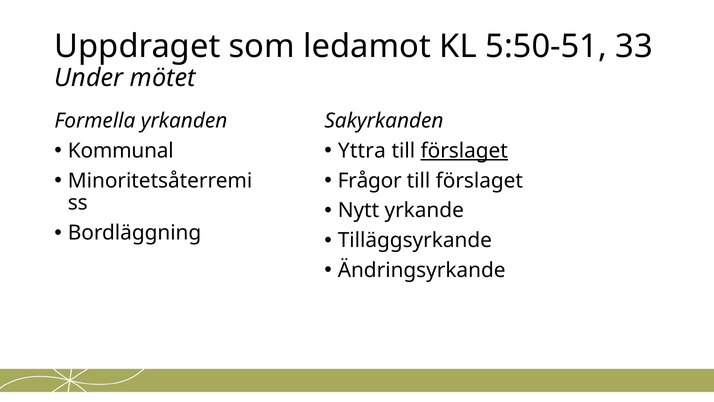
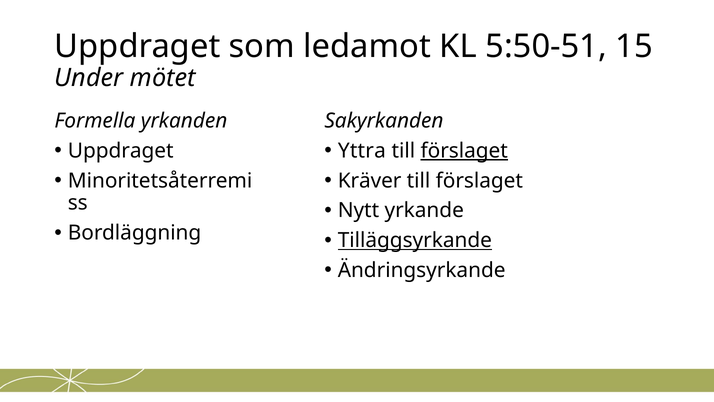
33: 33 -> 15 (634, 46)
Kommunal: Kommunal -> Uppdraget (121, 151)
Frågor: Frågor -> Kräver (370, 180)
Tilläggsyrkande underline: none -> present (415, 240)
